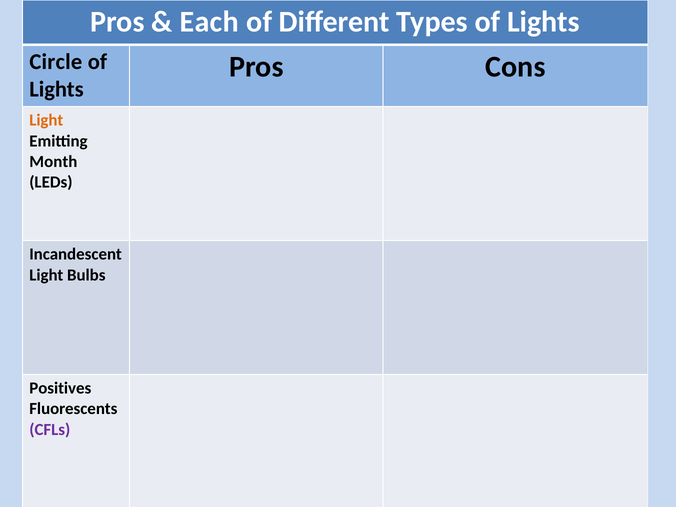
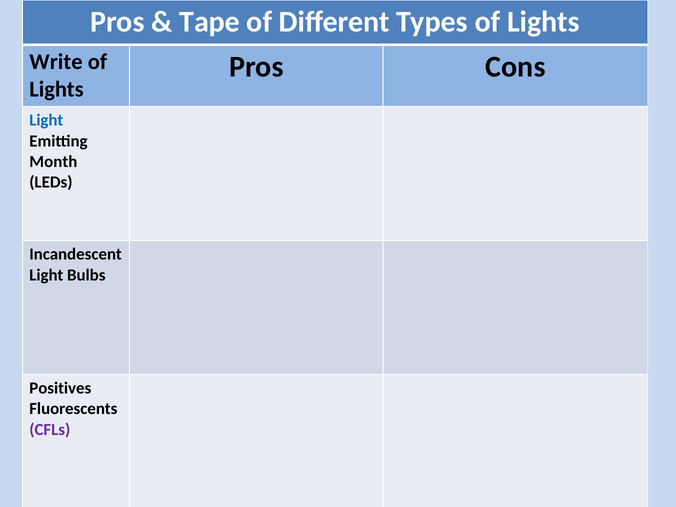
Each: Each -> Tape (210, 22)
Circle: Circle -> Write (56, 62)
Light colour: orange -> blue (46, 120)
